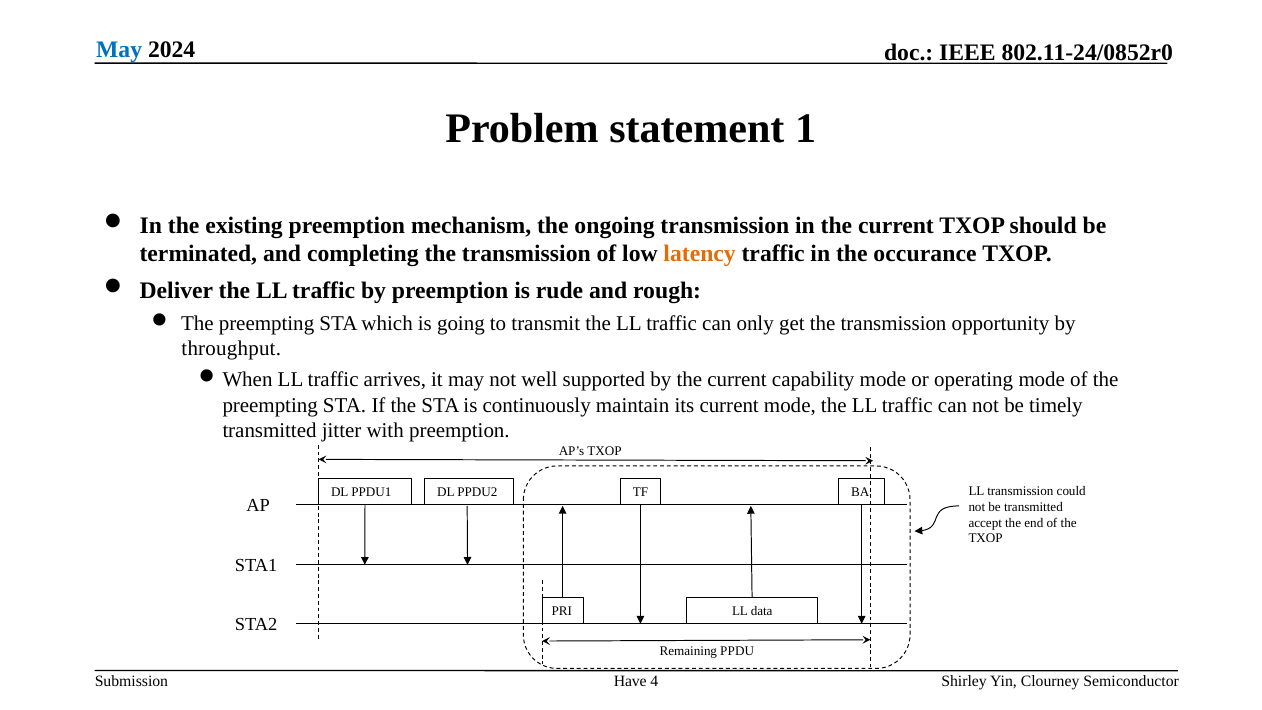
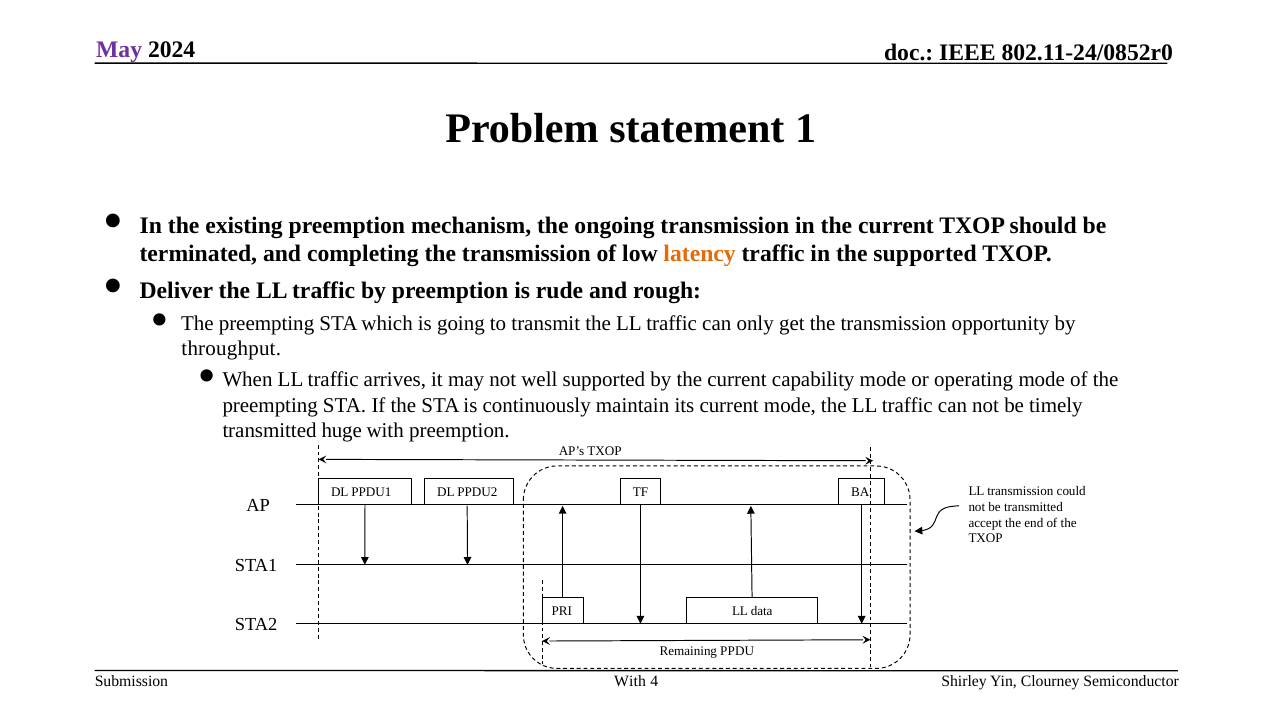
May colour: blue -> purple (119, 50)
the occurance: occurance -> supported (925, 254)
jitter: jitter -> huge (342, 430)
Have: Have -> With (630, 681)
